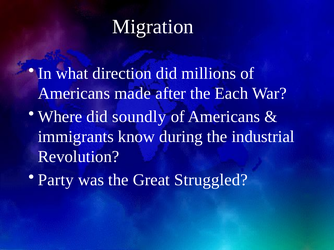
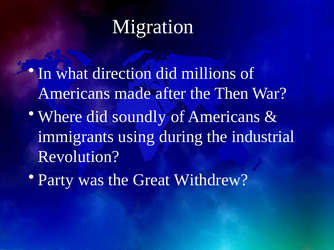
Each: Each -> Then (232, 93)
know: know -> using (136, 137)
Struggled: Struggled -> Withdrew (211, 180)
